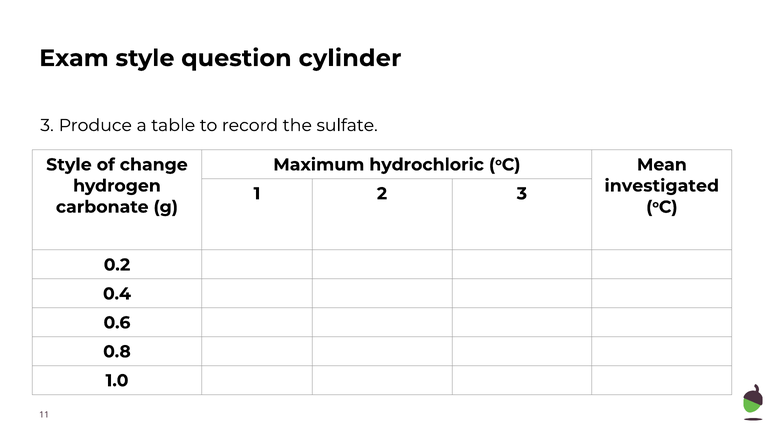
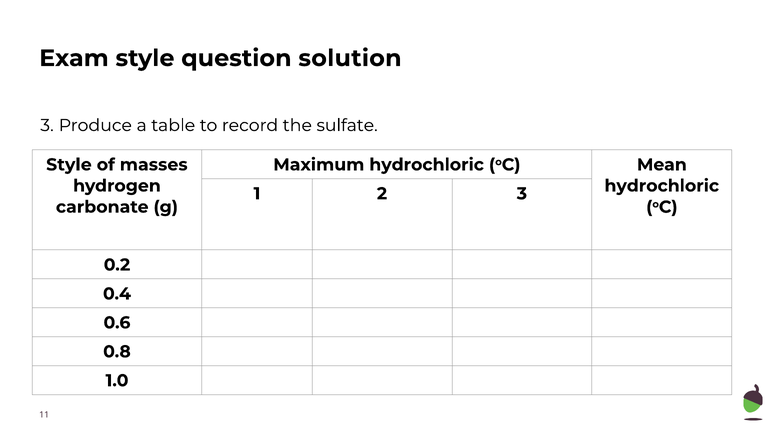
cylinder: cylinder -> solution (350, 58)
change: change -> masses (154, 165)
investigated: investigated -> hydrochloric (662, 186)
